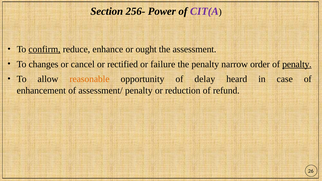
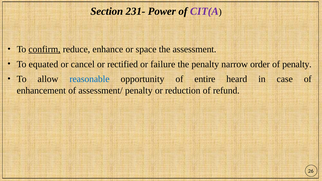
256-: 256- -> 231- (135, 11)
ought: ought -> space (146, 49)
changes: changes -> equated (43, 64)
penalty underline: present -> none (297, 64)
reasonable colour: orange -> blue (89, 79)
delay: delay -> entire (205, 79)
